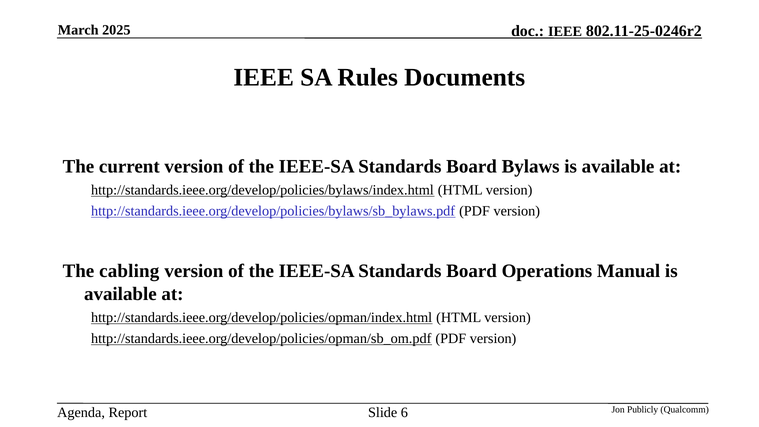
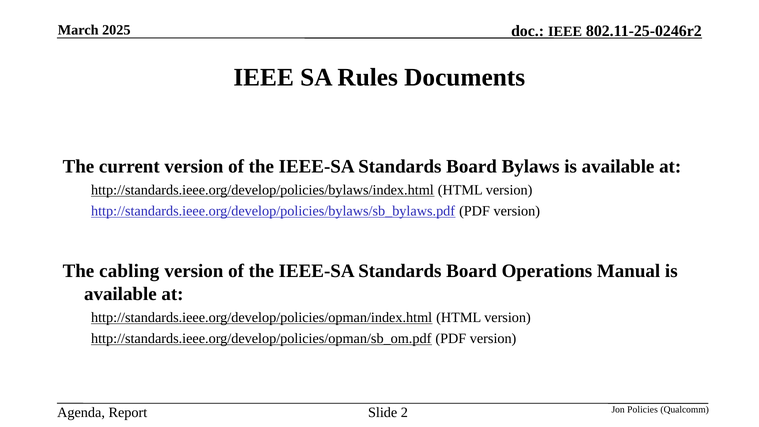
6: 6 -> 2 (404, 413)
Publicly: Publicly -> Policies (643, 409)
